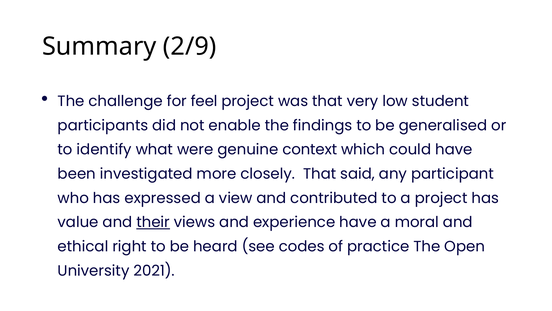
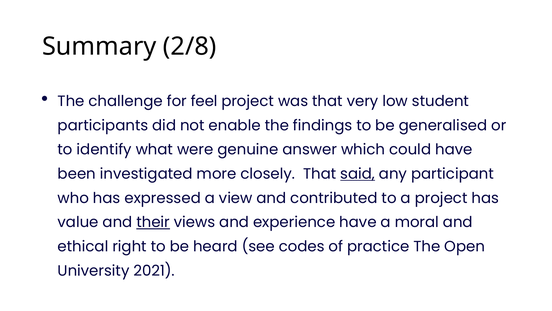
2/9: 2/9 -> 2/8 (190, 46)
context: context -> answer (310, 149)
said underline: none -> present (358, 174)
